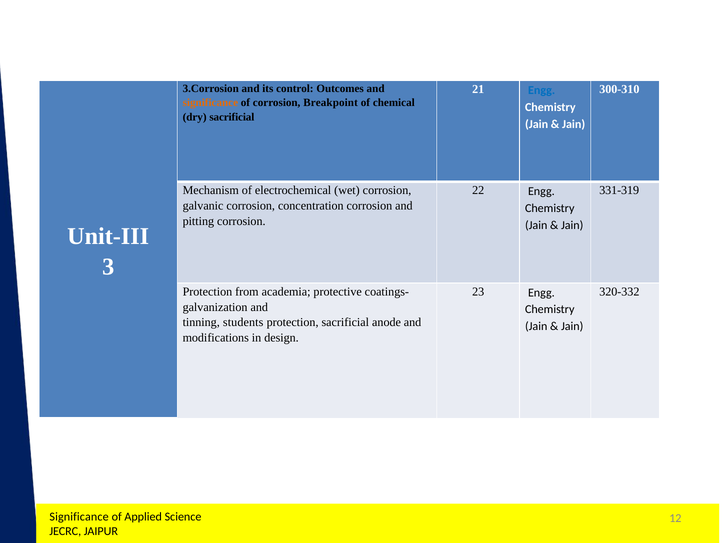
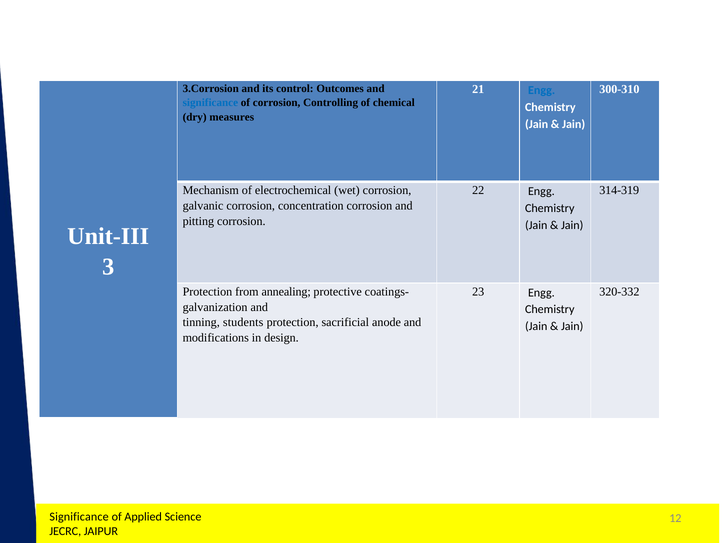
significance colour: orange -> blue (210, 103)
Breakpoint: Breakpoint -> Controlling (331, 103)
dry sacrificial: sacrificial -> measures (232, 117)
331-319: 331-319 -> 314-319 (619, 191)
academia: academia -> annealing (286, 292)
